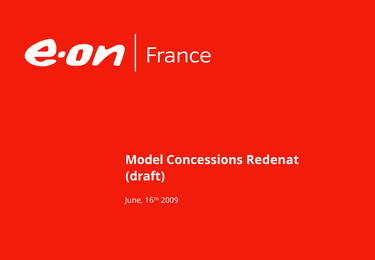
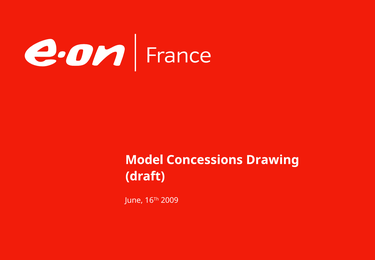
Redenat: Redenat -> Drawing (273, 160)
